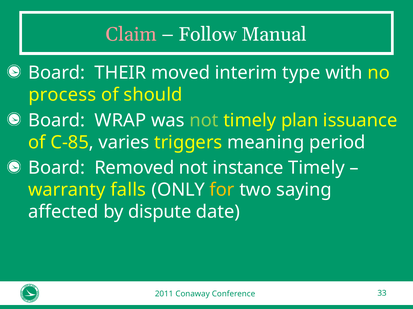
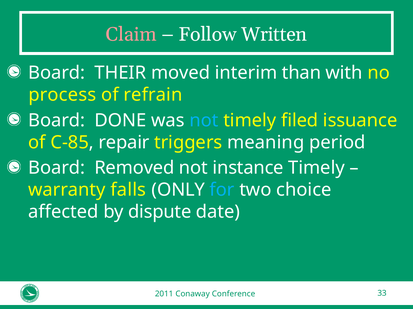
Manual: Manual -> Written (274, 34)
type: type -> than (302, 73)
should: should -> refrain (153, 95)
WRAP: WRAP -> DONE (120, 121)
not colour: light green -> light blue (204, 121)
plan: plan -> filed (300, 121)
varies: varies -> repair (124, 143)
for colour: yellow -> light blue (222, 190)
saying: saying -> choice (304, 190)
